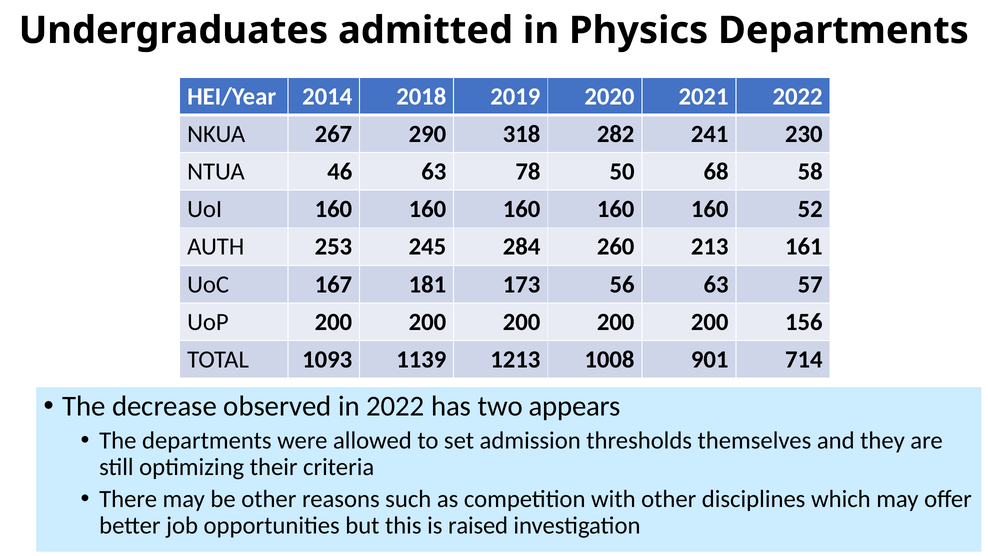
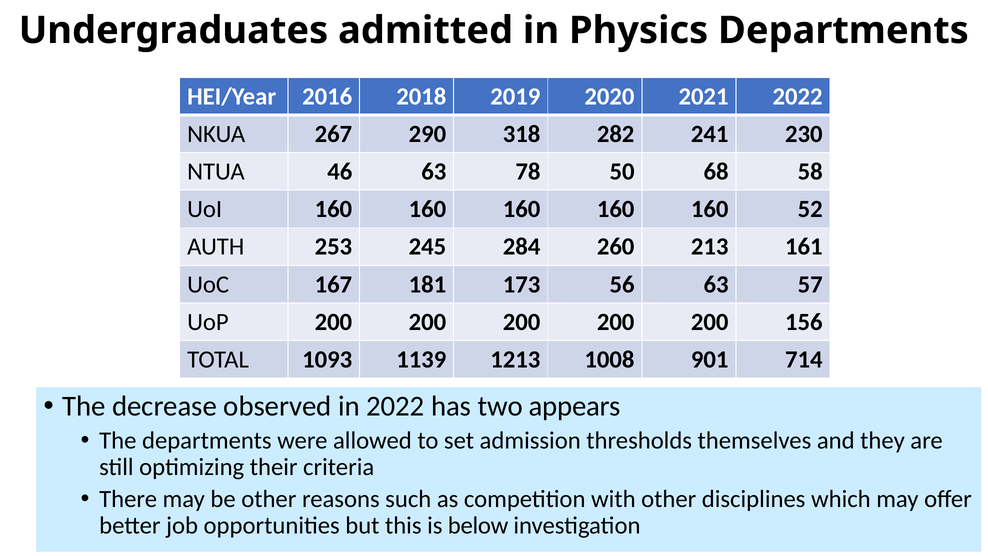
2014: 2014 -> 2016 (327, 96)
raised: raised -> below (478, 525)
